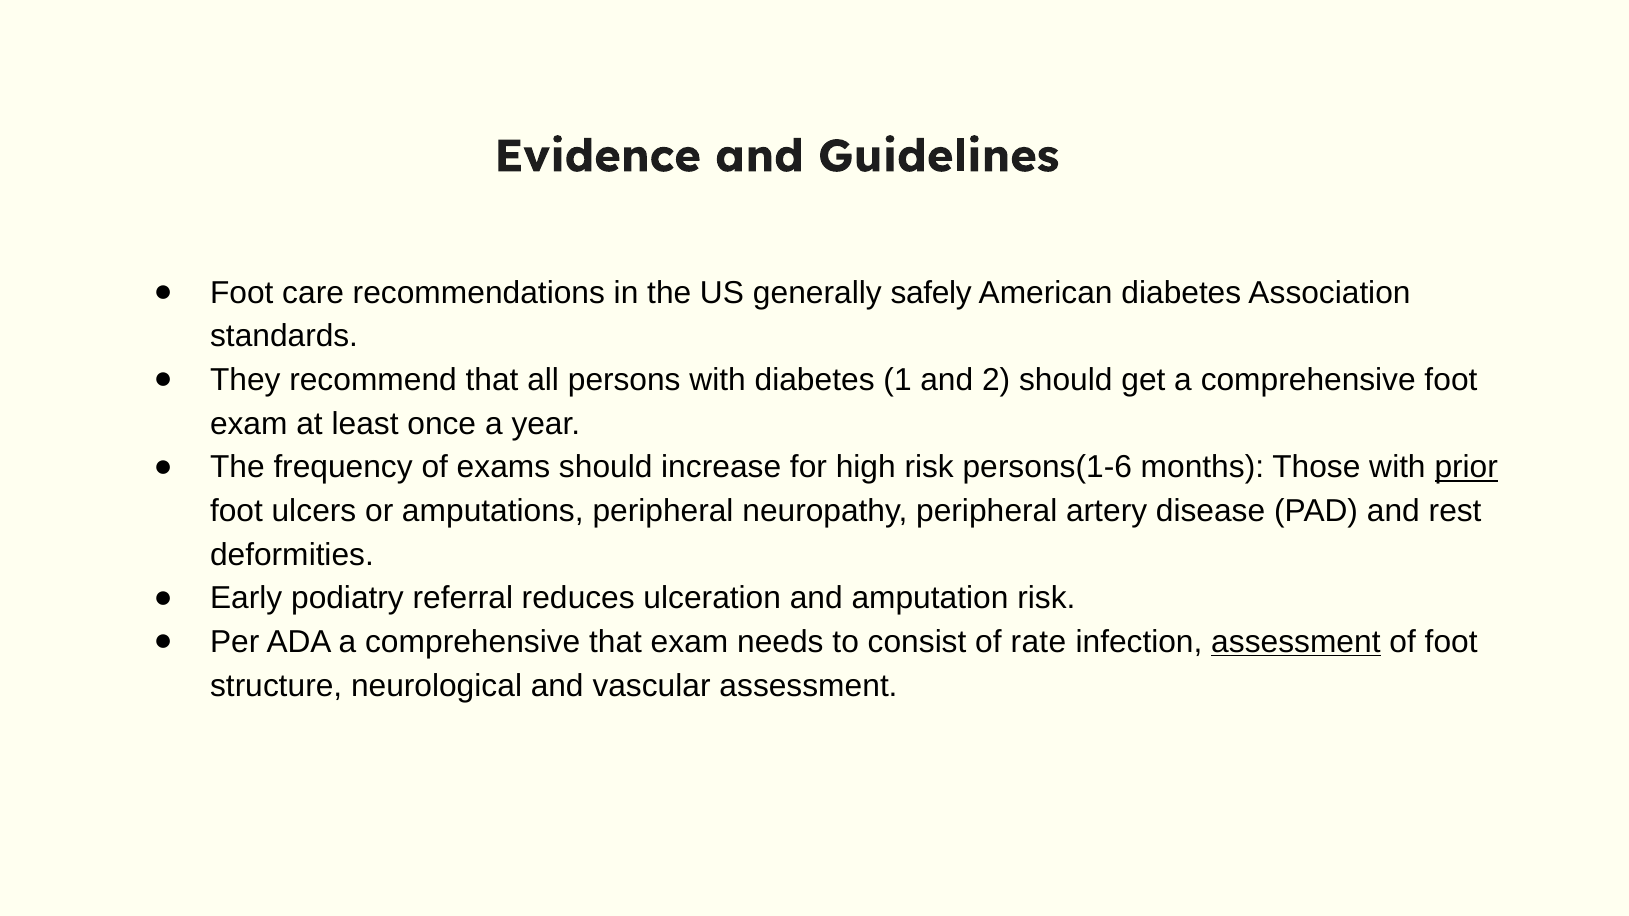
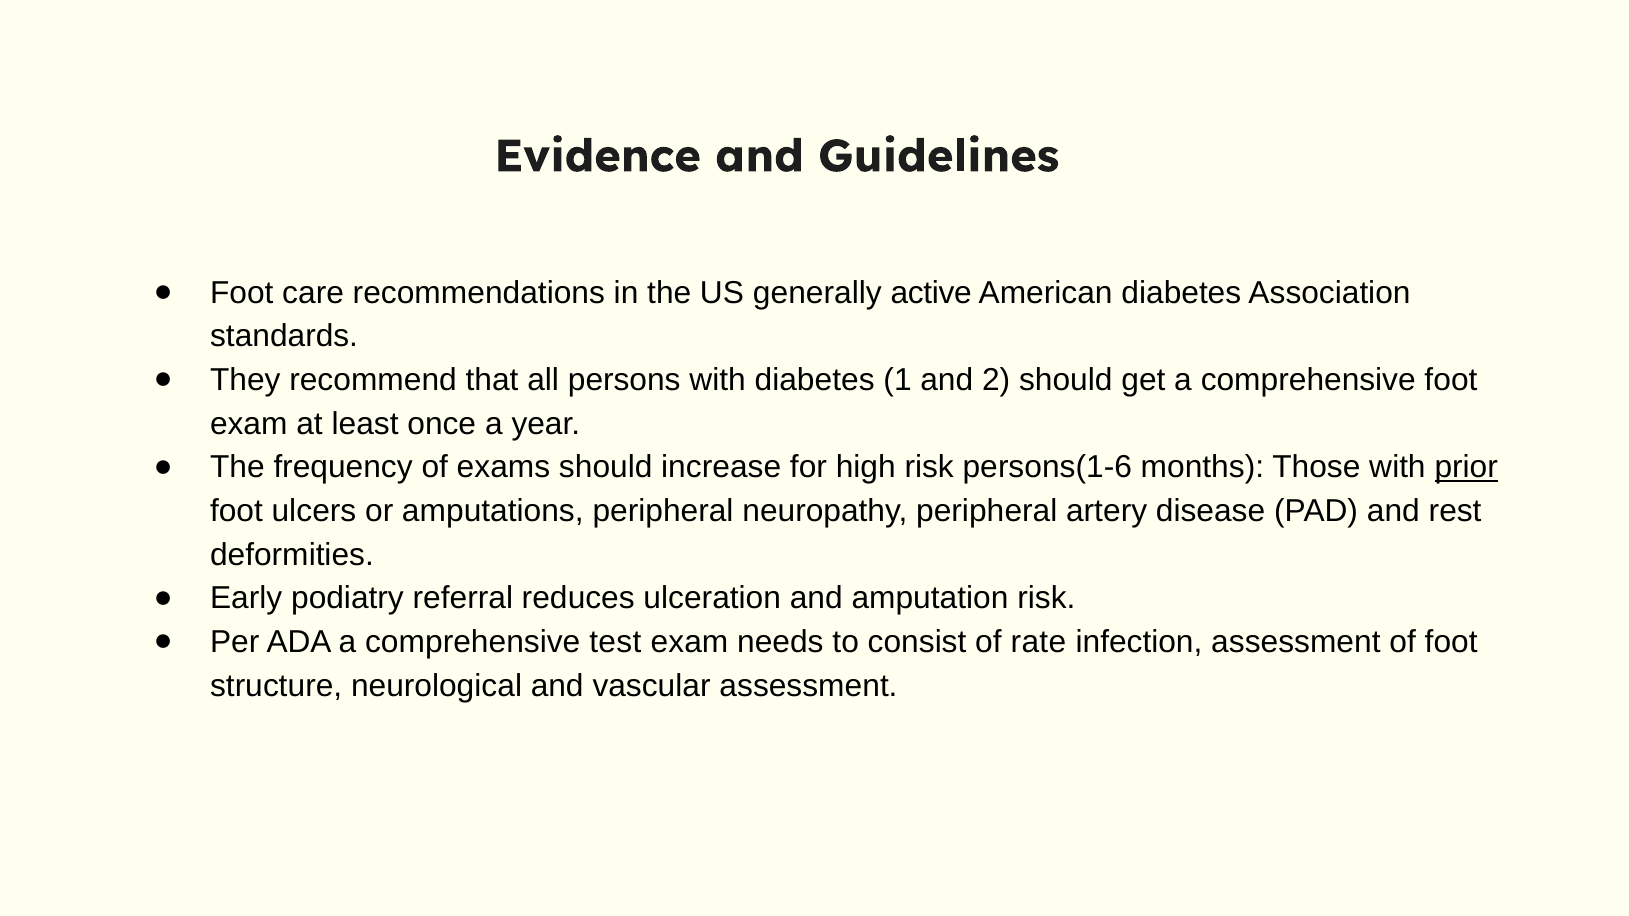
safely: safely -> active (931, 293)
comprehensive that: that -> test (615, 642)
assessment underline: present -> none (1296, 642)
